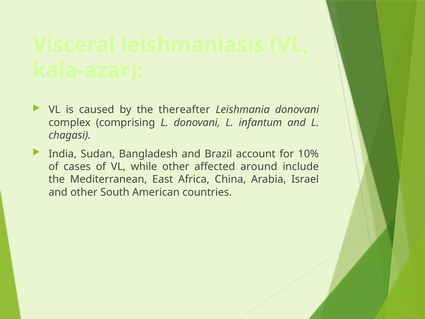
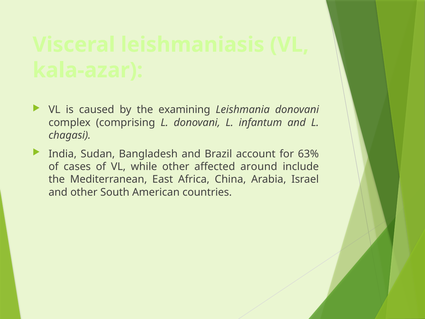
thereafter: thereafter -> examining (184, 110)
10%: 10% -> 63% (308, 154)
